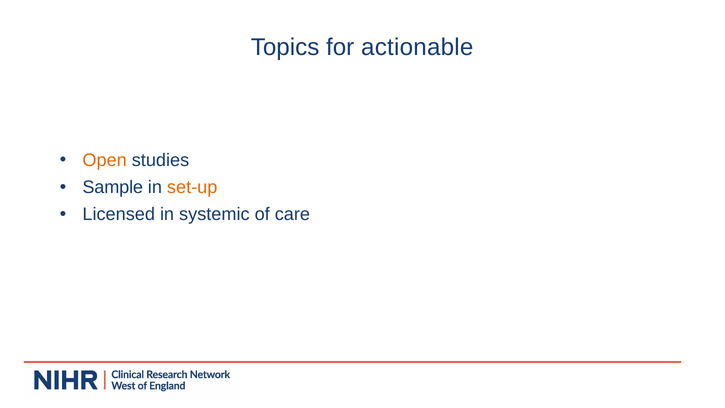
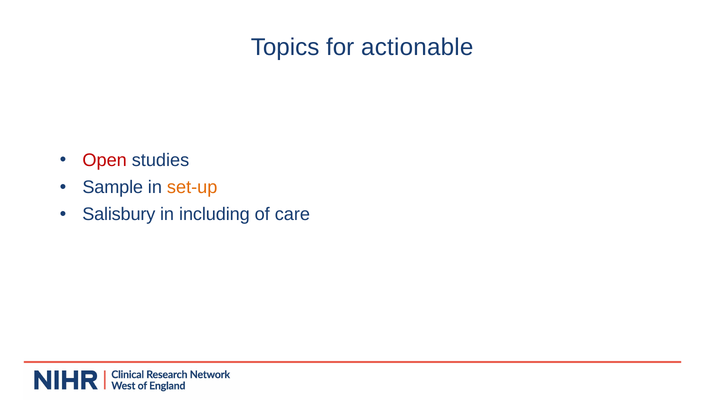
Open colour: orange -> red (105, 160)
Licensed: Licensed -> Salisbury (119, 214)
systemic: systemic -> including (214, 214)
